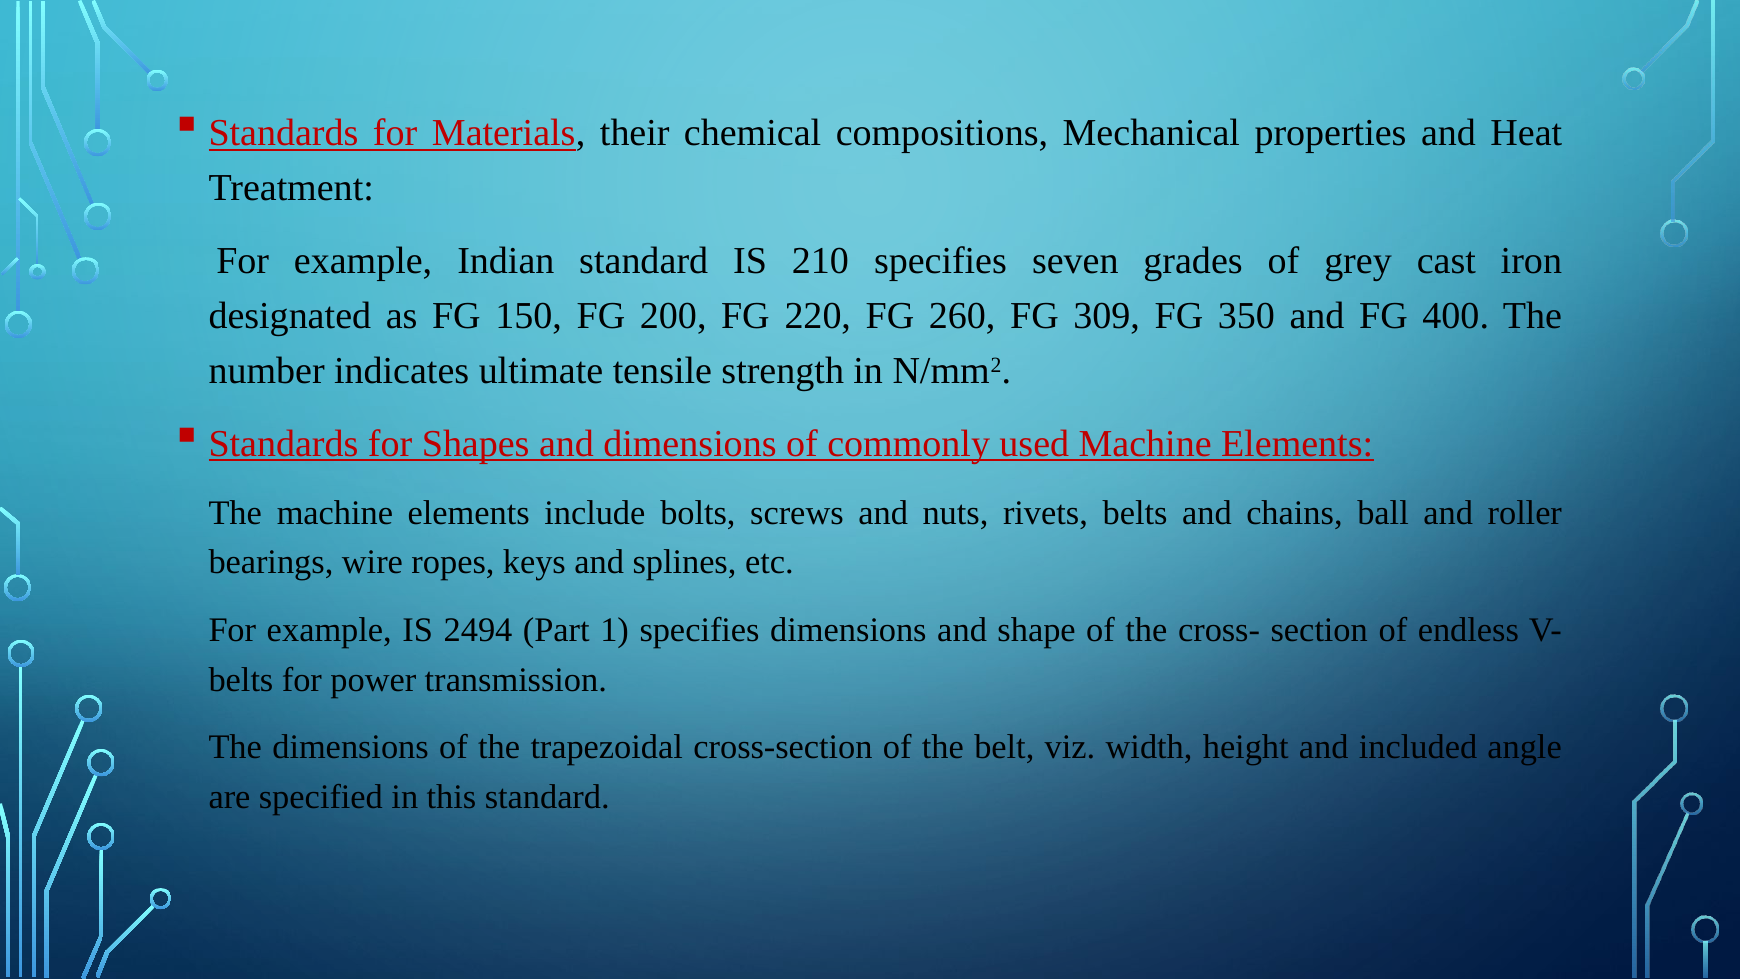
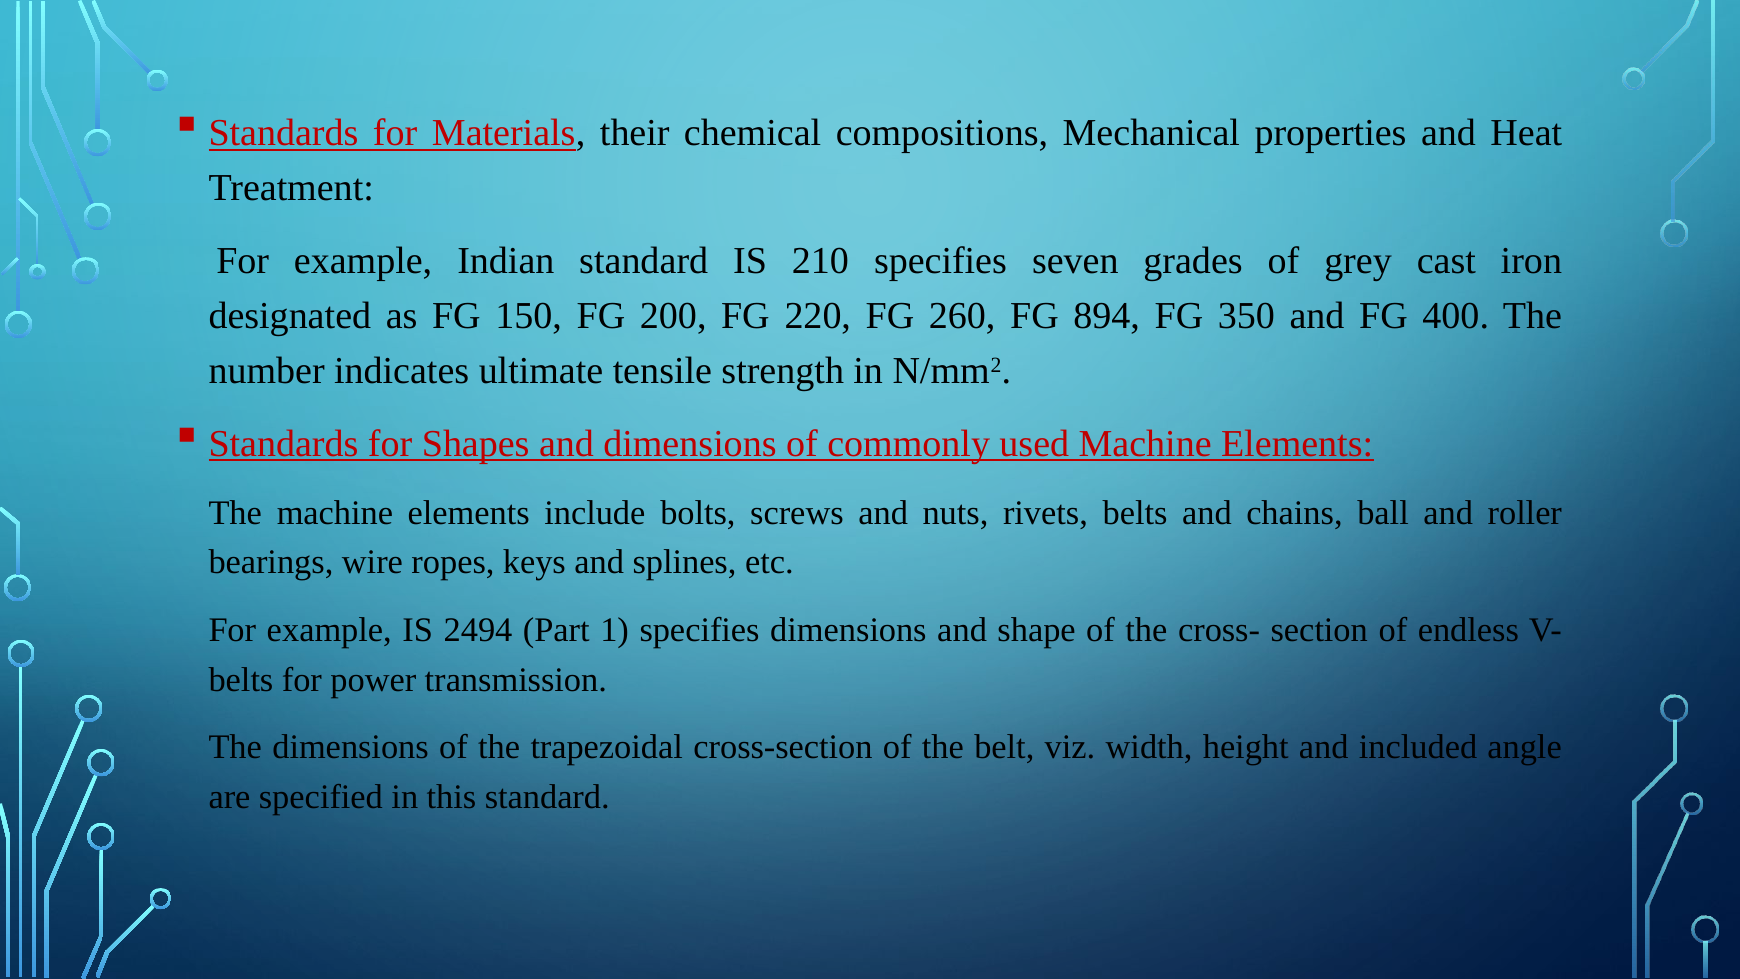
309: 309 -> 894 (1107, 316)
